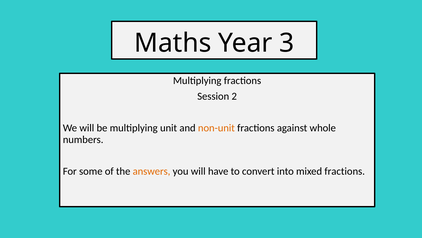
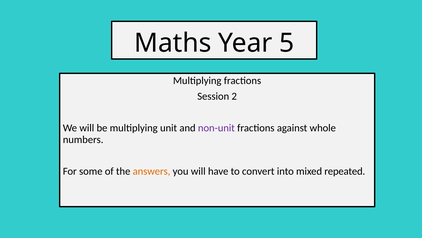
3: 3 -> 5 (287, 43)
non-unit colour: orange -> purple (216, 128)
mixed fractions: fractions -> repeated (345, 171)
